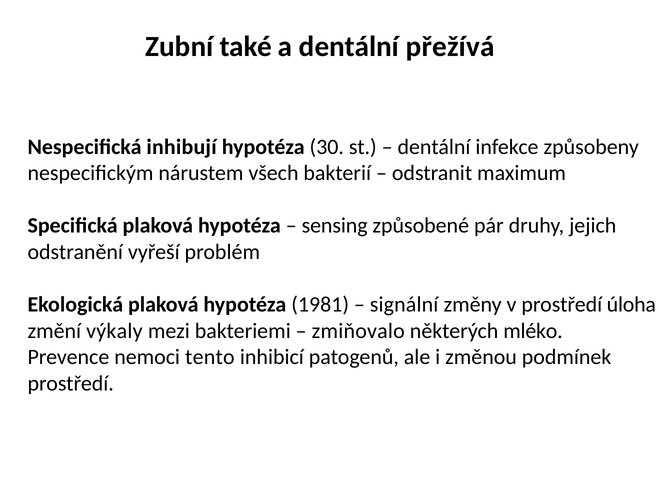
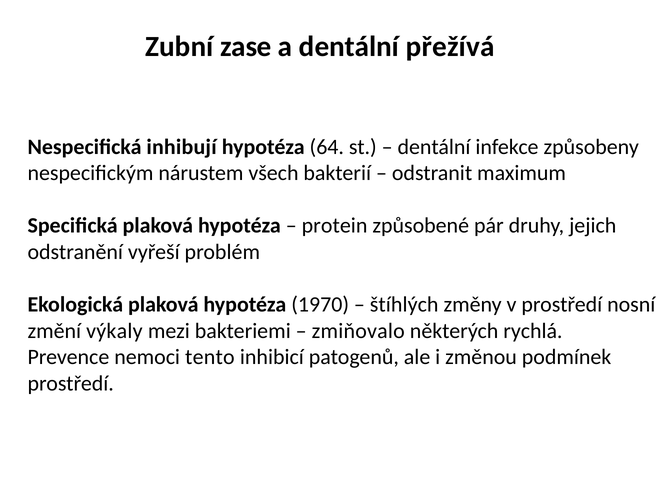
také: také -> zase (246, 47)
30: 30 -> 64 (327, 147)
sensing: sensing -> protein (335, 226)
1981: 1981 -> 1970 (320, 305)
signální: signální -> štíhlých (404, 305)
úloha: úloha -> nosní (631, 305)
mléko: mléko -> rychlá (533, 331)
